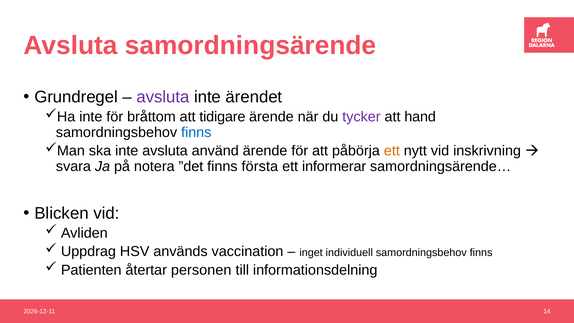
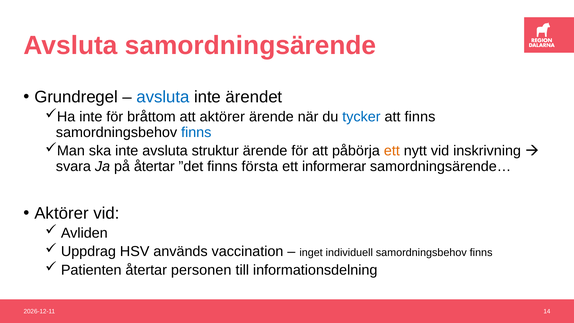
avsluta colour: purple -> blue (163, 97)
att tidigare: tidigare -> aktörer (222, 117)
tycker colour: purple -> blue (361, 117)
att hand: hand -> finns (420, 117)
använd: använd -> struktur (215, 151)
på notera: notera -> återtar (154, 166)
Blicken: Blicken -> Aktörer (62, 213)
